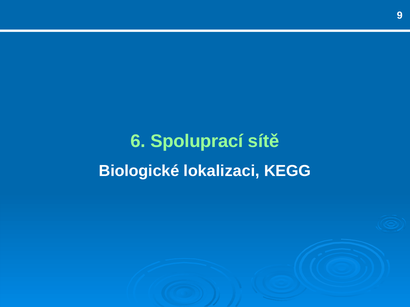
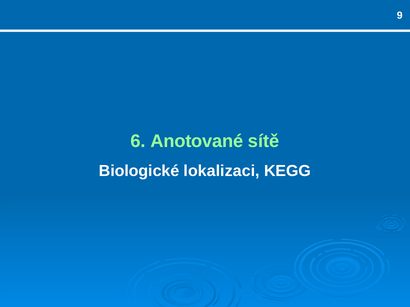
Spoluprací: Spoluprací -> Anotované (197, 141)
